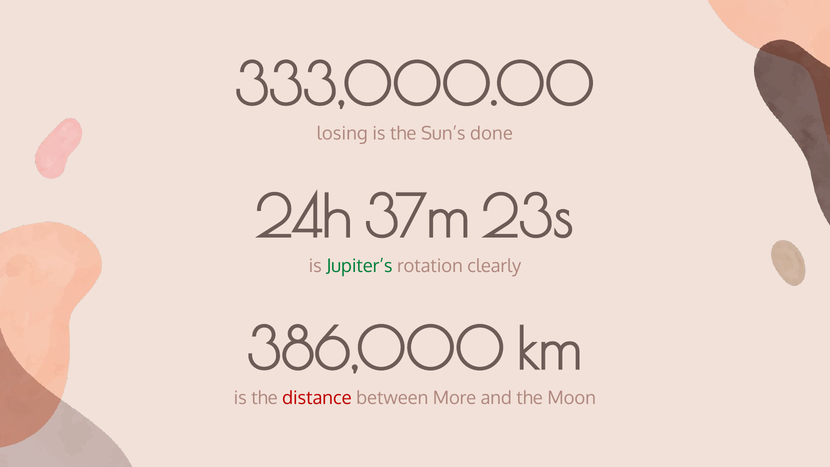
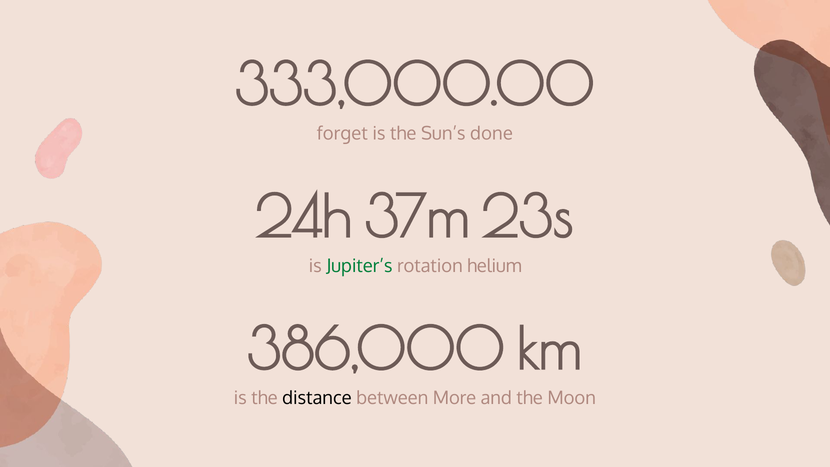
losing: losing -> forget (342, 134)
clearly: clearly -> helium (494, 266)
distance colour: red -> black (317, 398)
